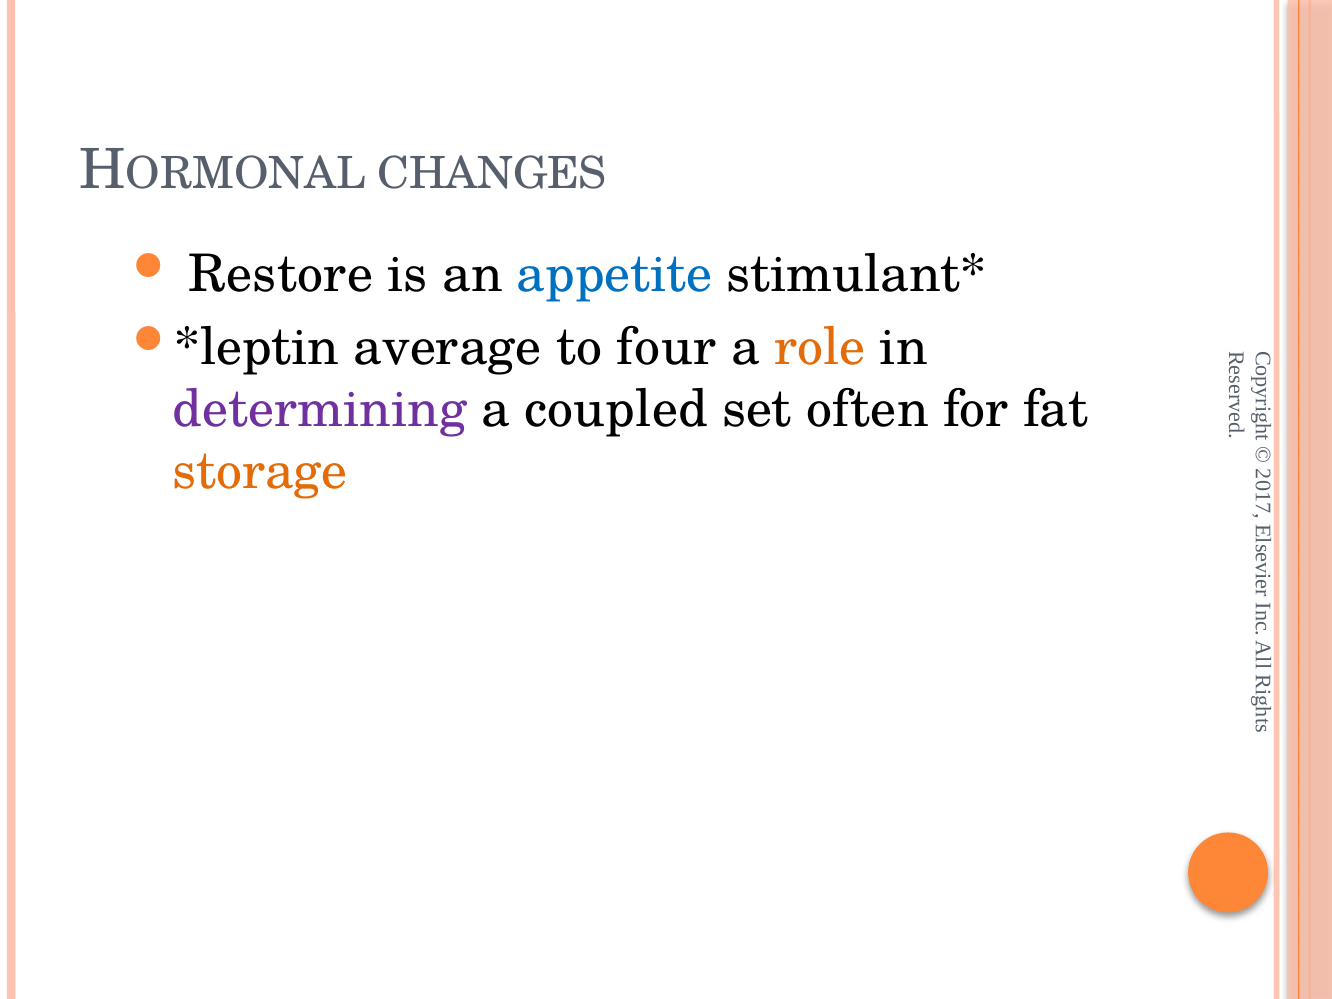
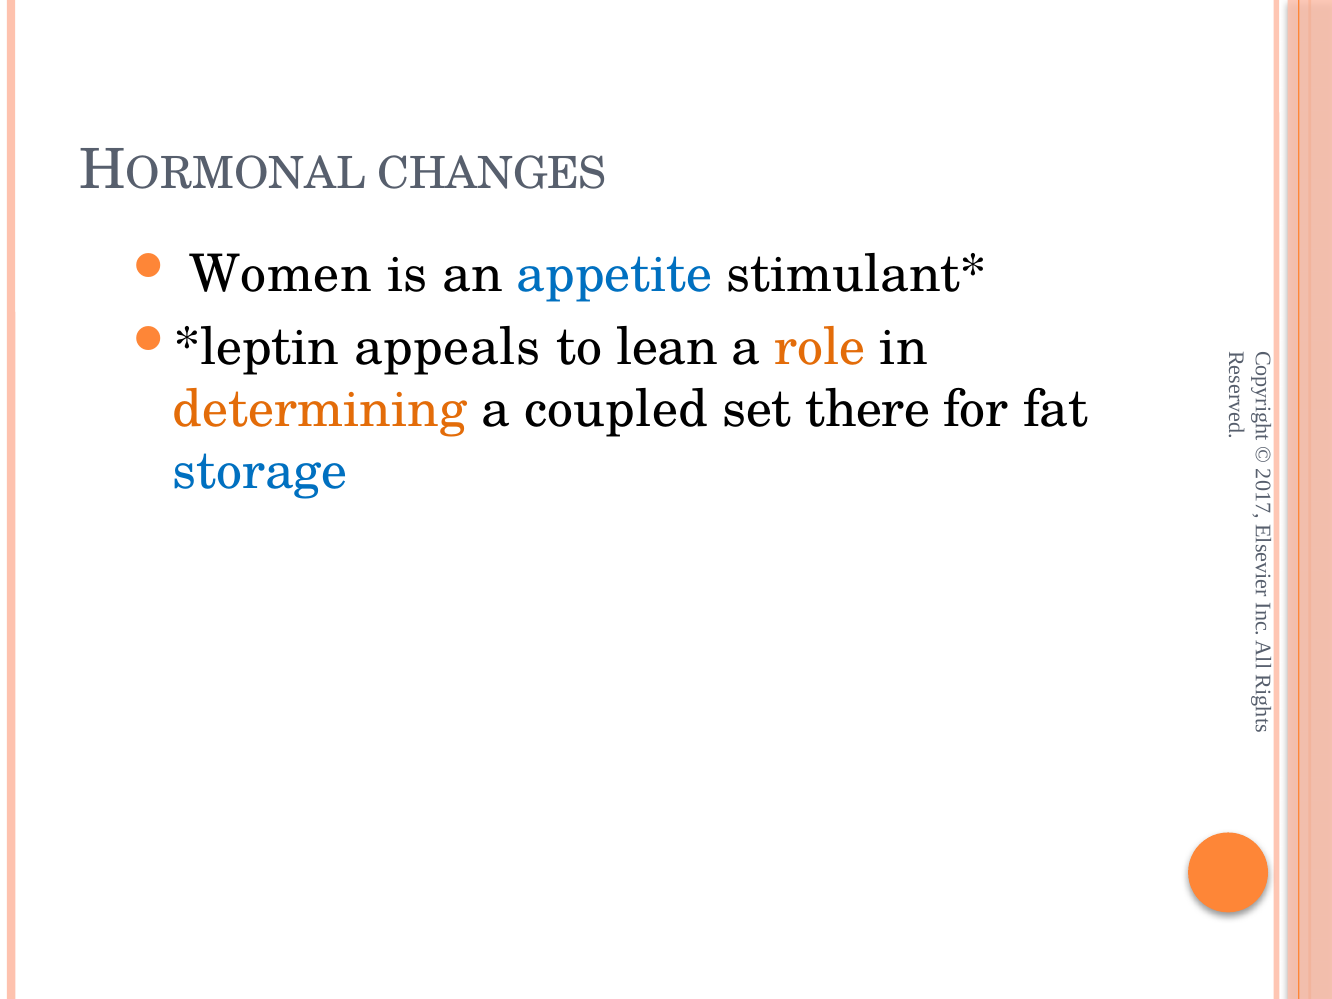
Restore: Restore -> Women (281, 274)
average: average -> appeals (447, 347)
four: four -> lean (667, 347)
determining colour: purple -> orange (320, 409)
often: often -> there (868, 409)
storage colour: orange -> blue (260, 471)
